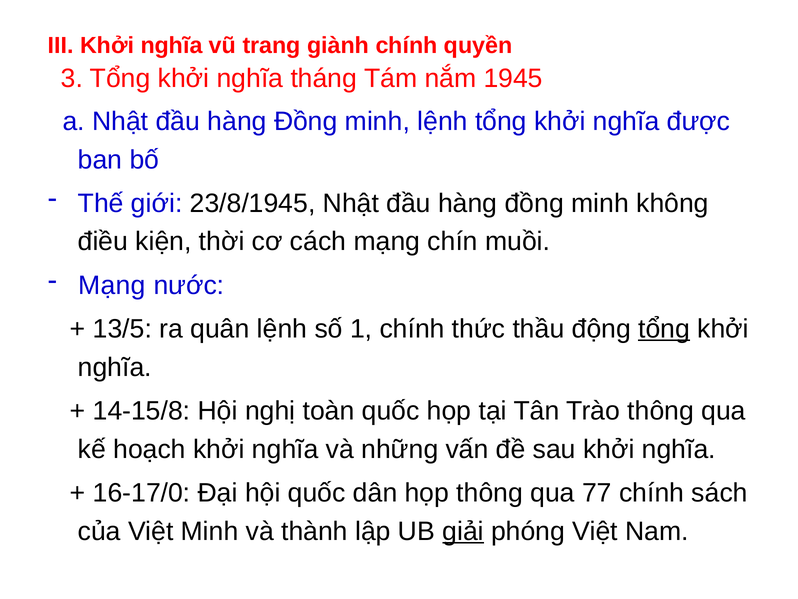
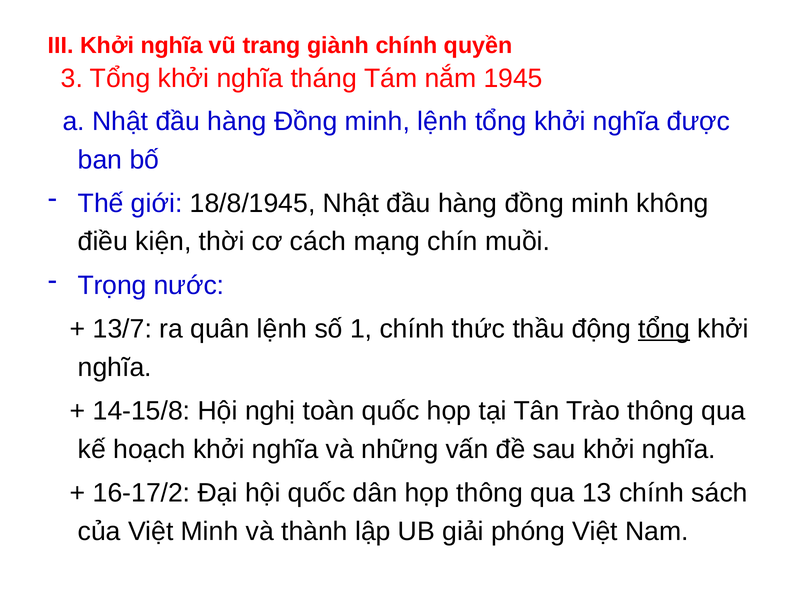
23/8/1945: 23/8/1945 -> 18/8/1945 (253, 203)
Mạng: Mạng -> Trọng (112, 285)
13/5: 13/5 -> 13/7 (122, 329)
16-17/0: 16-17/0 -> 16-17/2 (142, 493)
77: 77 -> 13 (597, 493)
giải underline: present -> none (463, 531)
